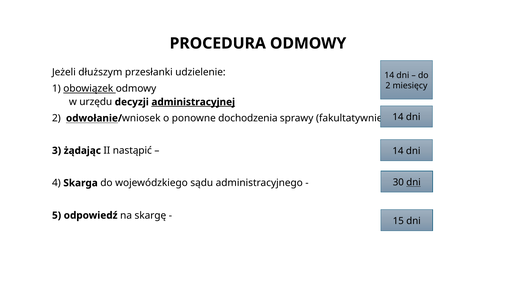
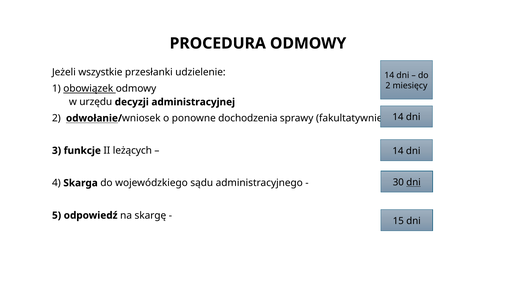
dłuższym: dłuższym -> wszystkie (100, 72)
administracyjnej underline: present -> none (193, 102)
żądając: żądając -> funkcje (82, 151)
nastąpić: nastąpić -> leżących (132, 151)
